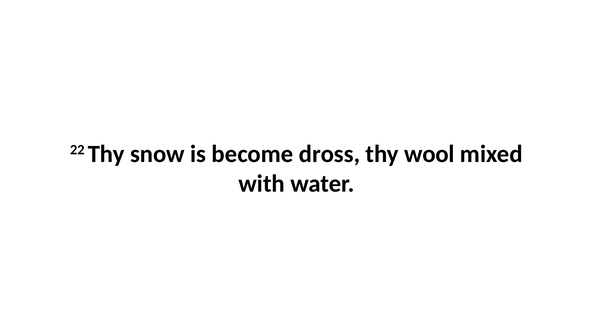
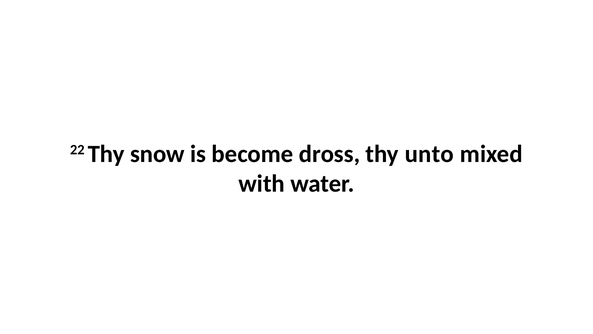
wool: wool -> unto (429, 154)
